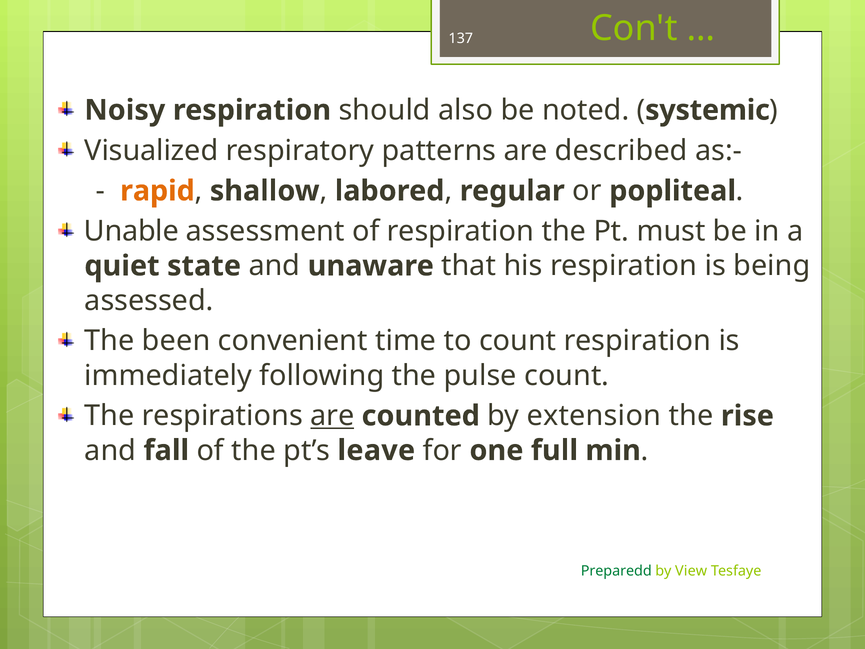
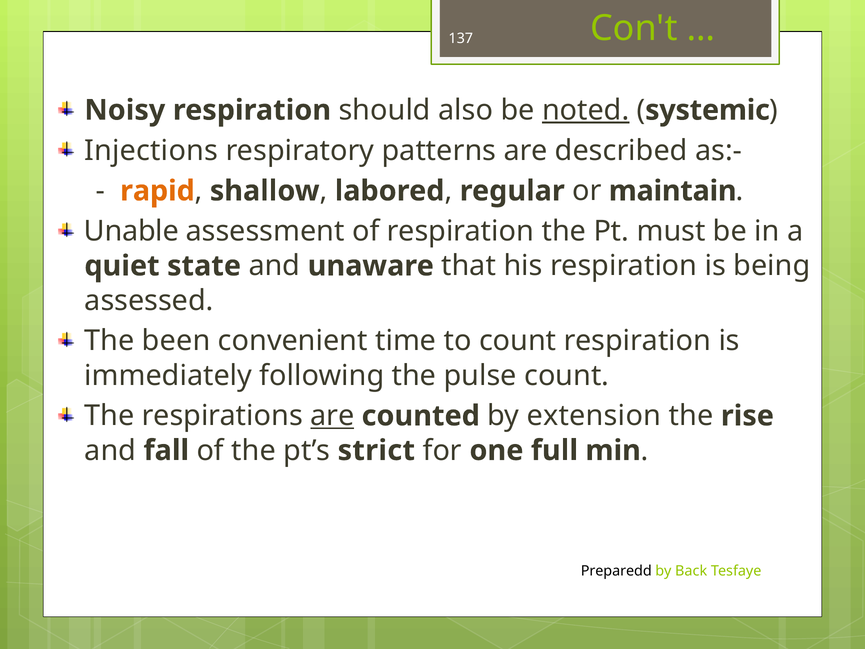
noted underline: none -> present (586, 110)
Visualized: Visualized -> Injections (151, 151)
popliteal: popliteal -> maintain (673, 191)
leave: leave -> strict (376, 450)
Preparedd colour: green -> black (616, 571)
View: View -> Back (691, 571)
